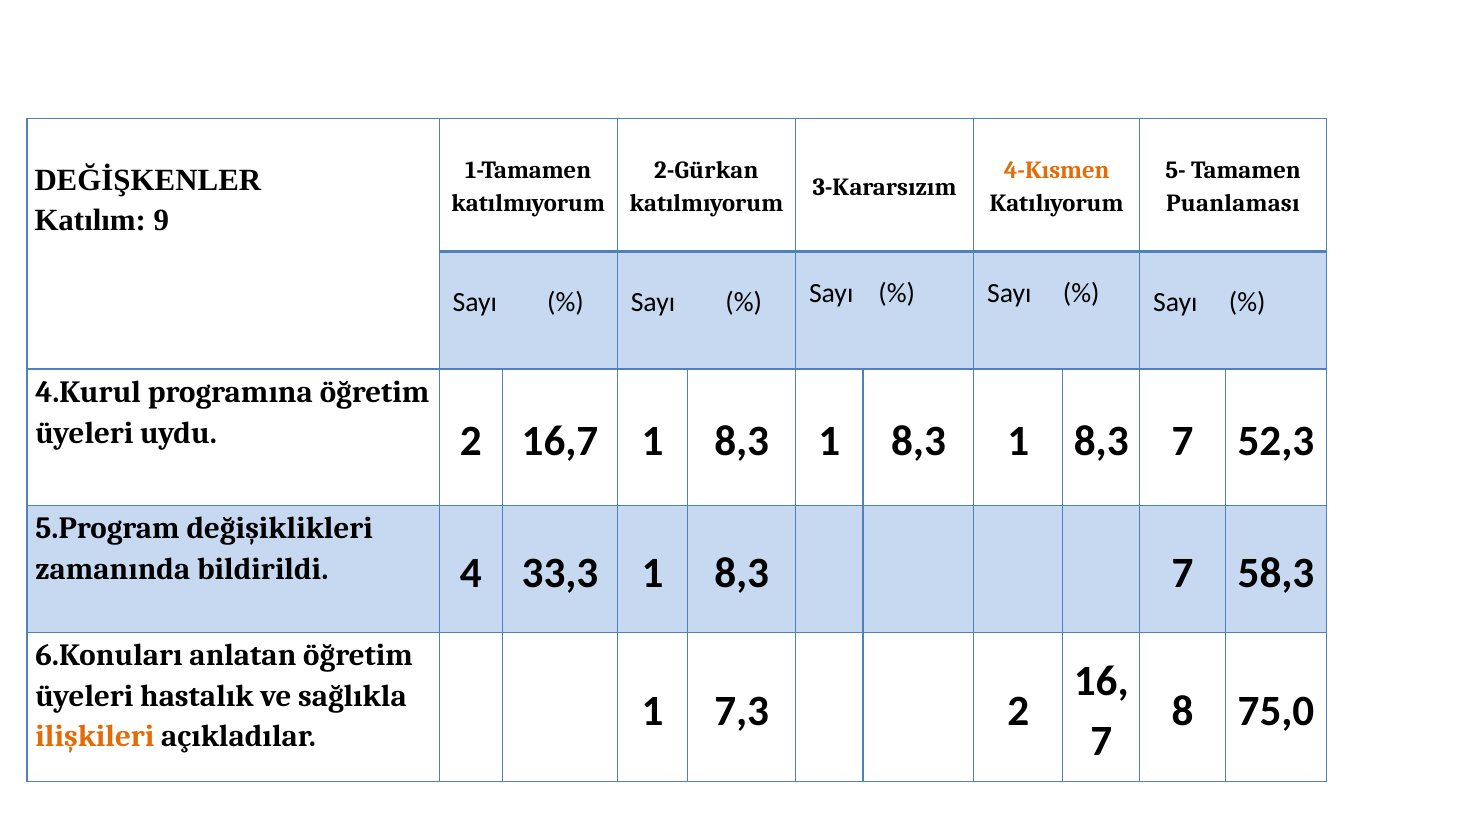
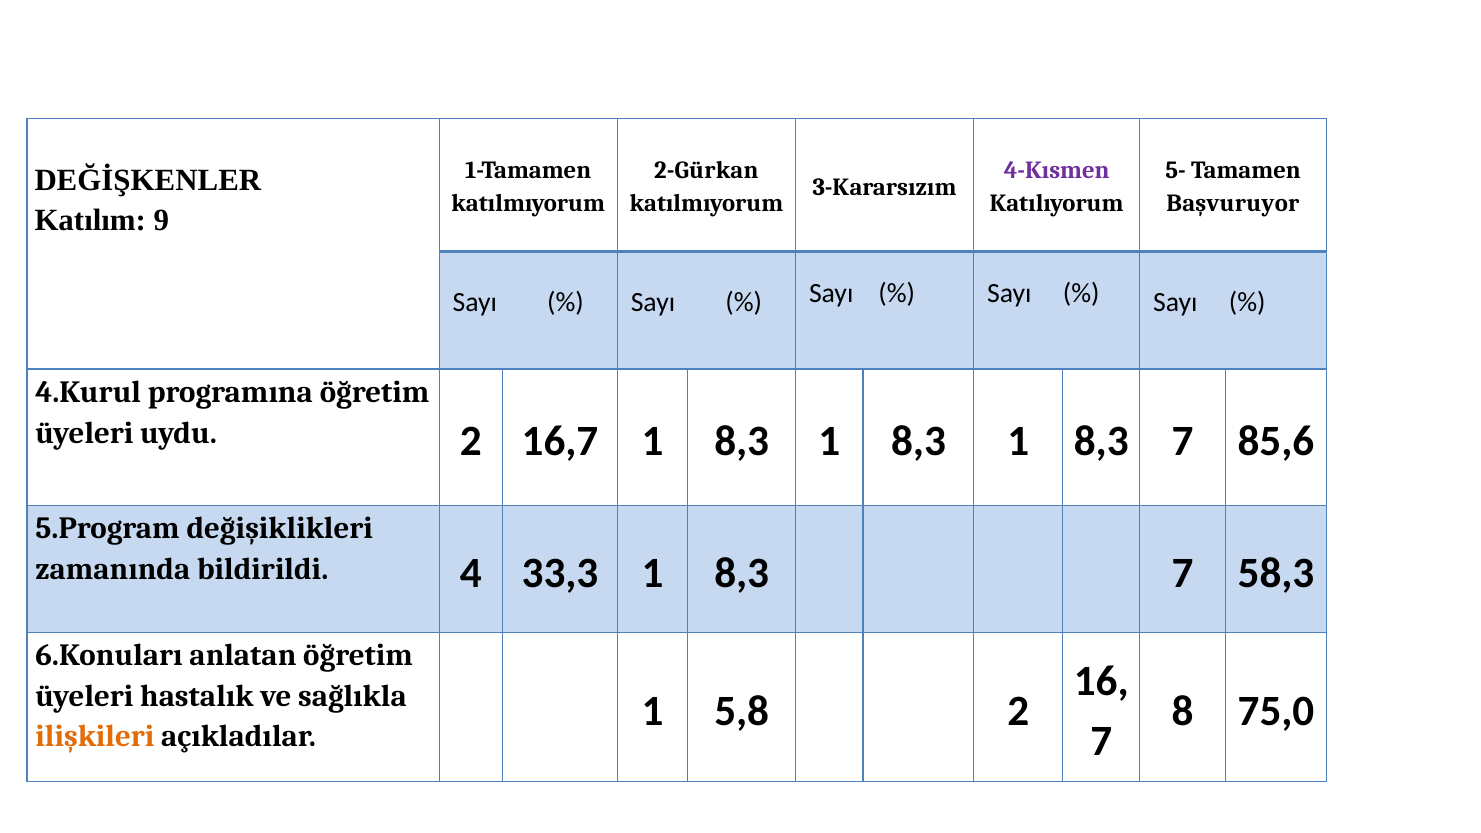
4-Kısmen colour: orange -> purple (1057, 171)
Puanlaması: Puanlaması -> Başvuruyor (1233, 203)
52,3: 52,3 -> 85,6 (1276, 442)
7,3: 7,3 -> 5,8 (742, 711)
